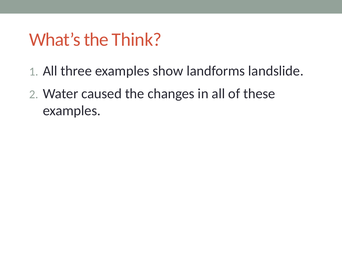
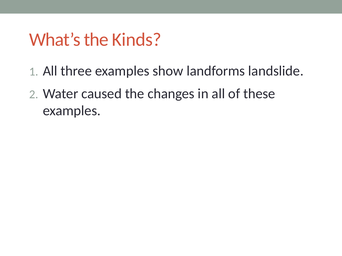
Think: Think -> Kinds (137, 40)
